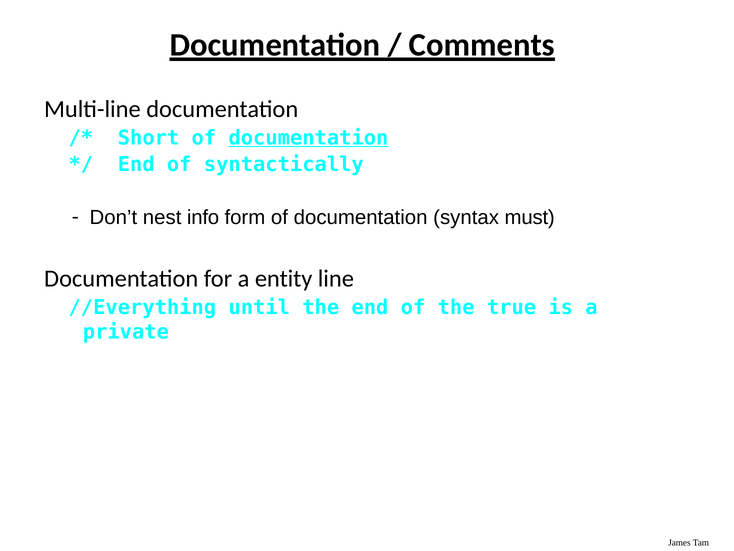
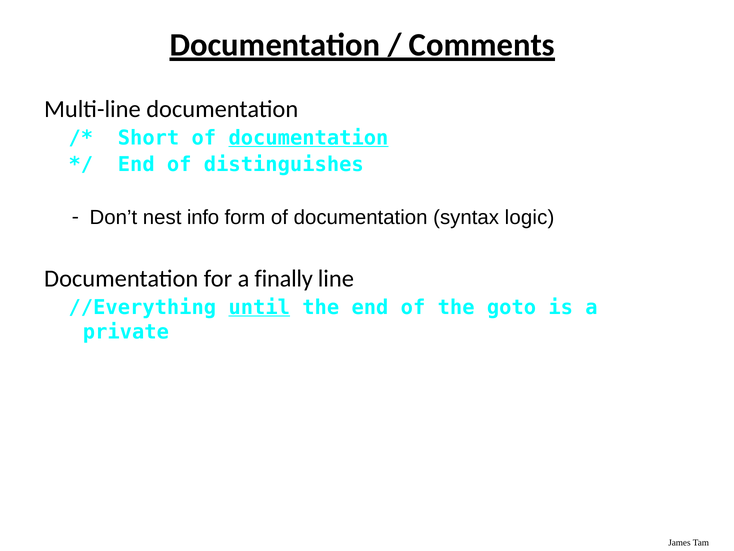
syntactically: syntactically -> distinguishes (284, 164)
must: must -> logic (530, 217)
entity: entity -> finally (284, 278)
until underline: none -> present (259, 307)
true: true -> goto (511, 307)
